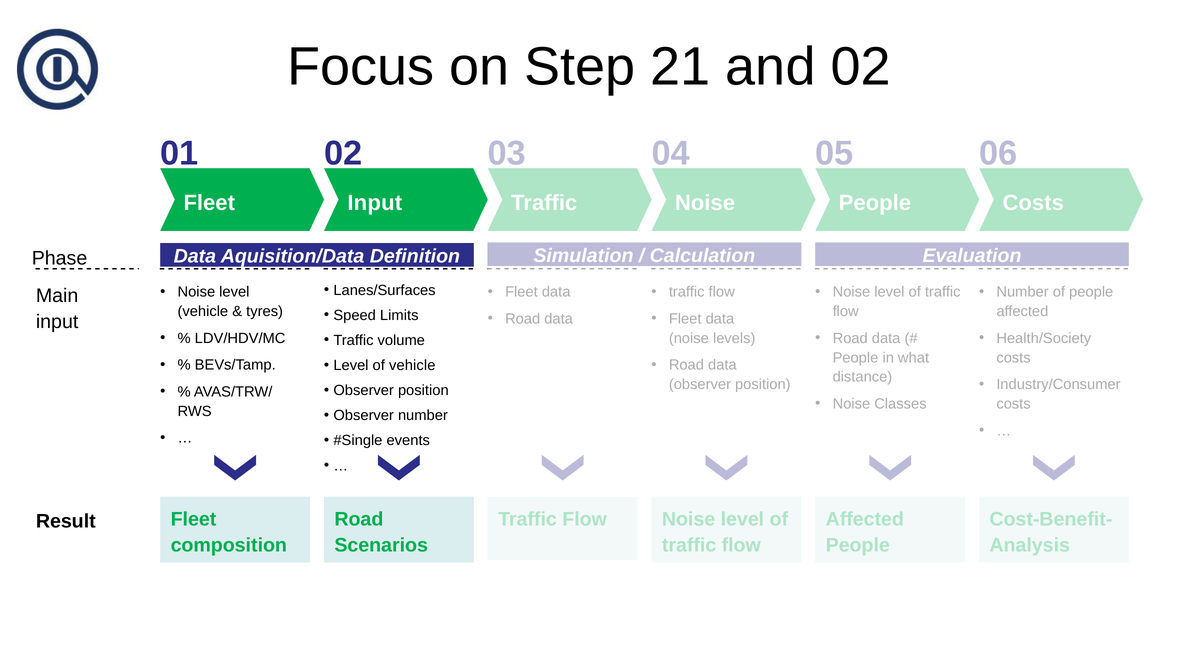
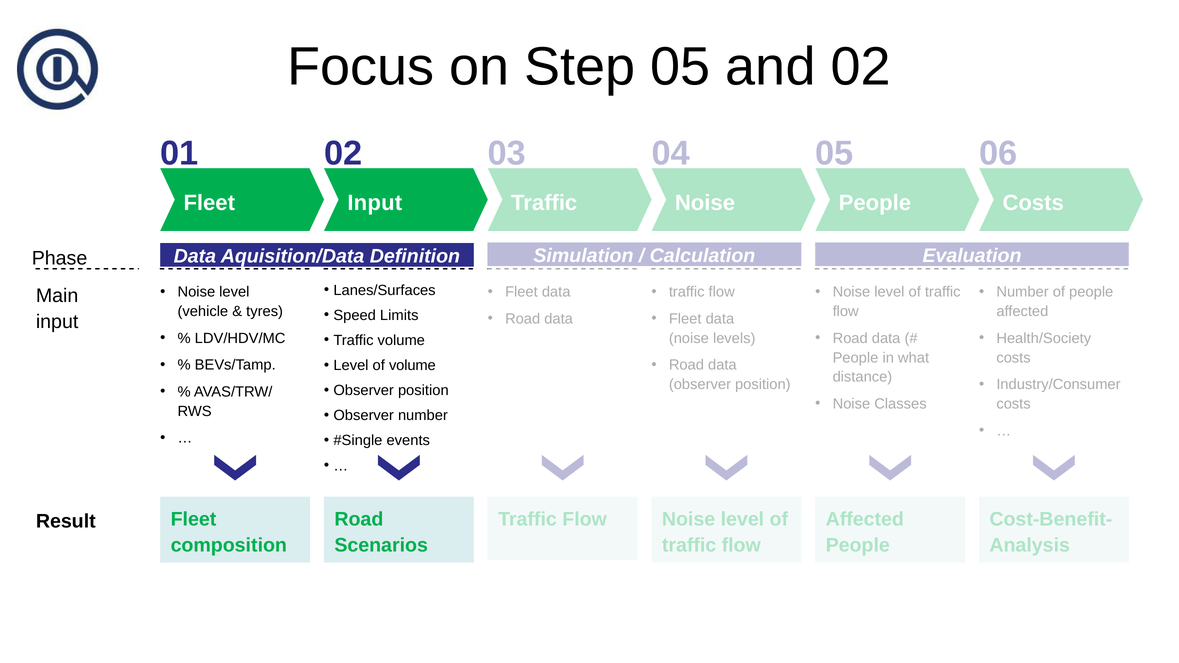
Step 21: 21 -> 05 (680, 67)
of vehicle: vehicle -> volume (412, 366)
